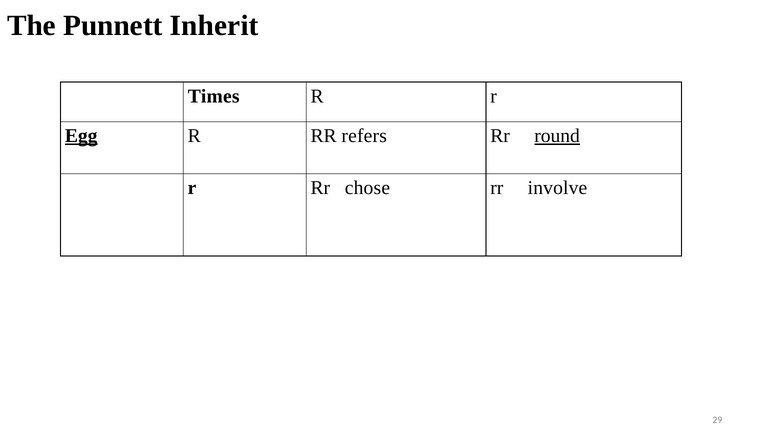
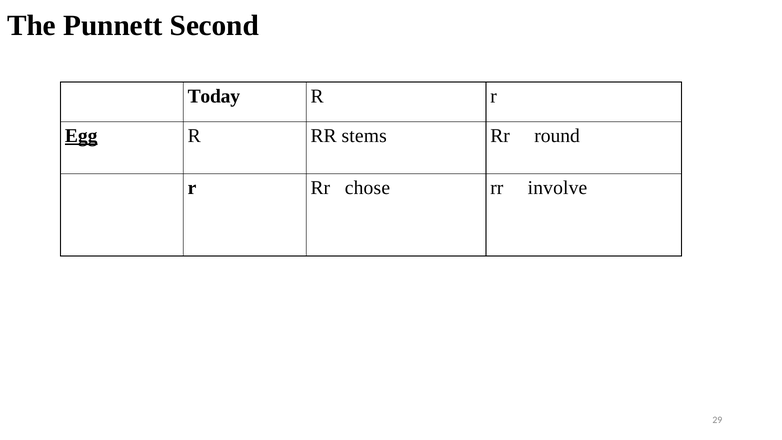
Inherit: Inherit -> Second (214, 25)
Times: Times -> Today (214, 96)
refers: refers -> stems (364, 136)
round underline: present -> none (557, 136)
